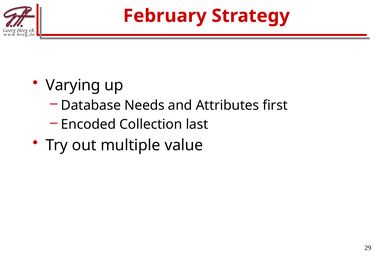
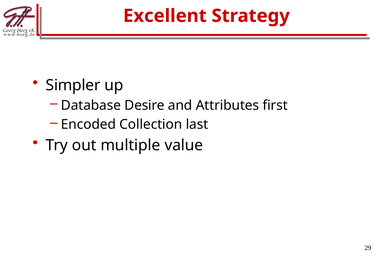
February: February -> Excellent (165, 16)
Varying: Varying -> Simpler (73, 85)
Needs: Needs -> Desire (145, 105)
